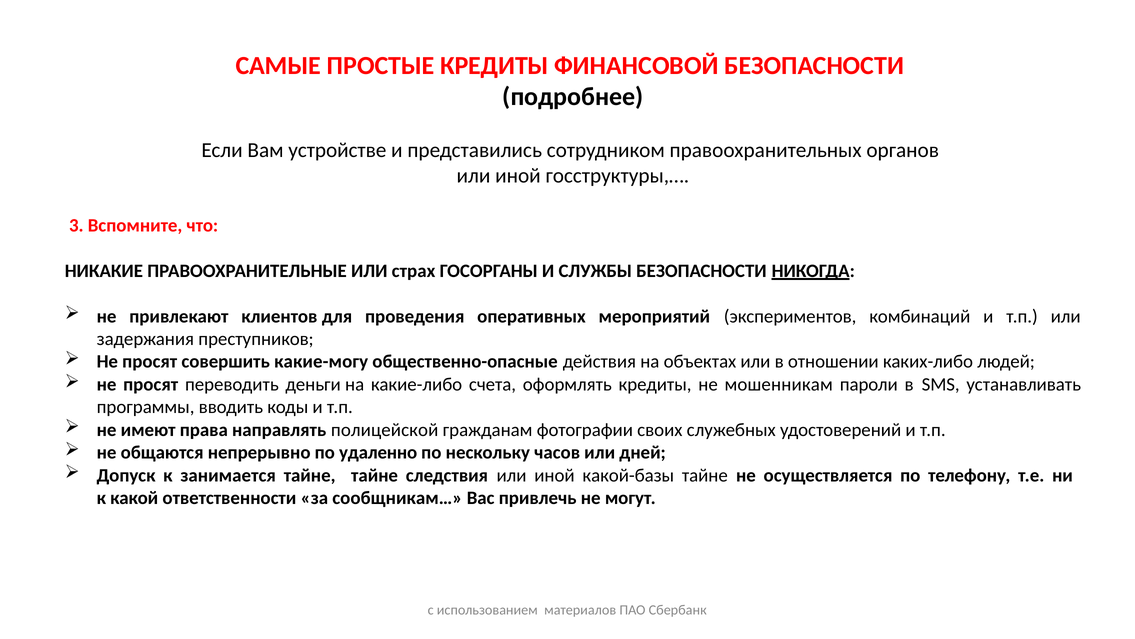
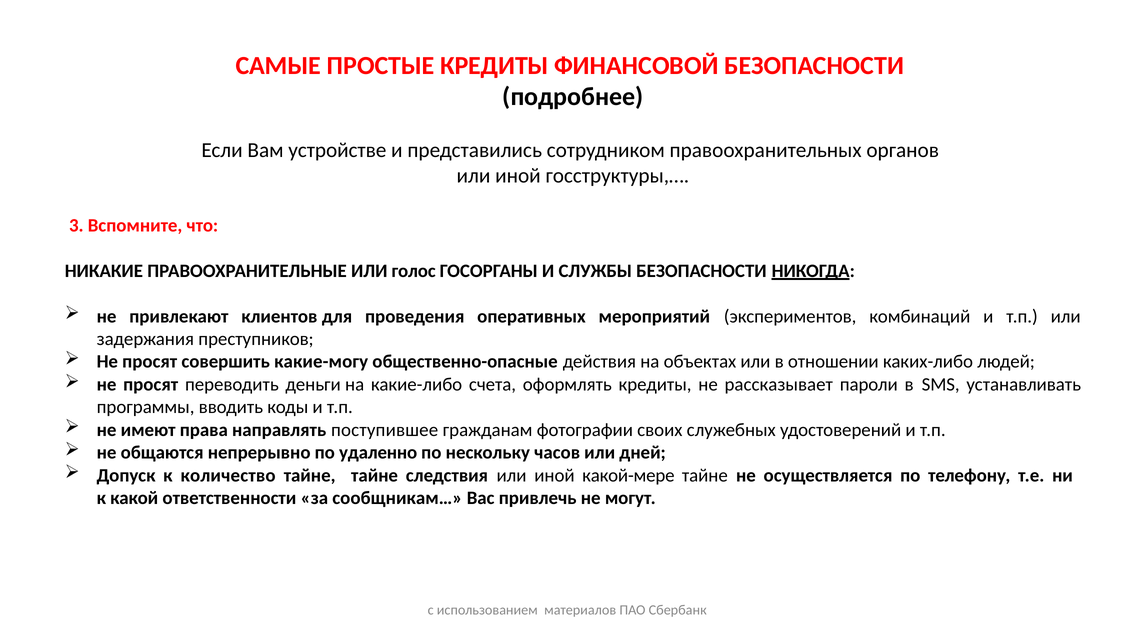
страх: страх -> голос (414, 271)
мошенникам: мошенникам -> рассказывает (779, 384)
полицейской: полицейской -> поступившее (385, 429)
занимается: занимается -> количество (228, 475)
какой-базы: какой-базы -> какой-мере (628, 475)
